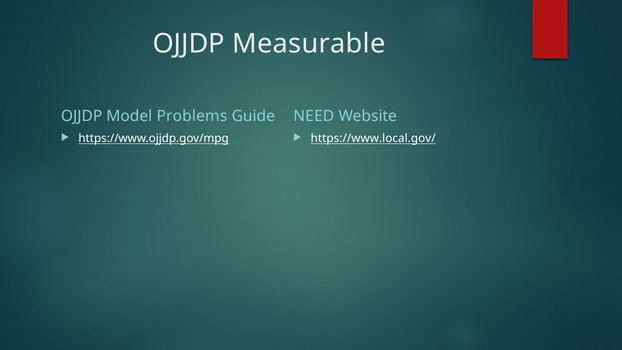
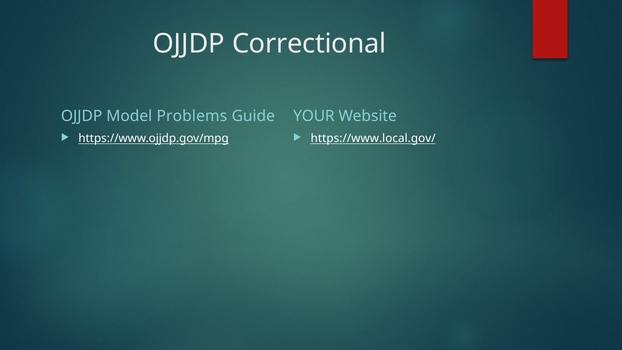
Measurable: Measurable -> Correctional (309, 44)
NEED: NEED -> YOUR (314, 116)
